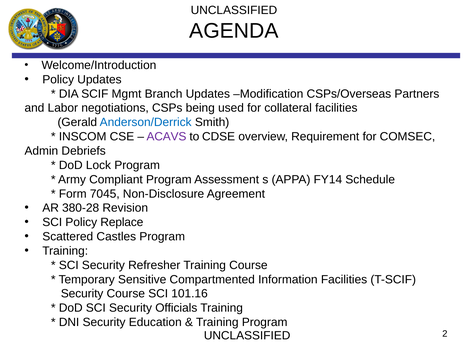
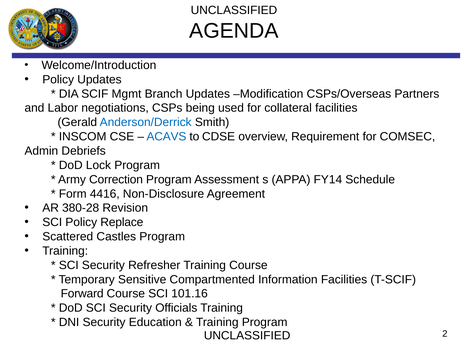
ACAVS colour: purple -> blue (166, 137)
Compliant: Compliant -> Correction (116, 179)
7045: 7045 -> 4416 (105, 194)
Security: Security -> Forward (82, 294)
